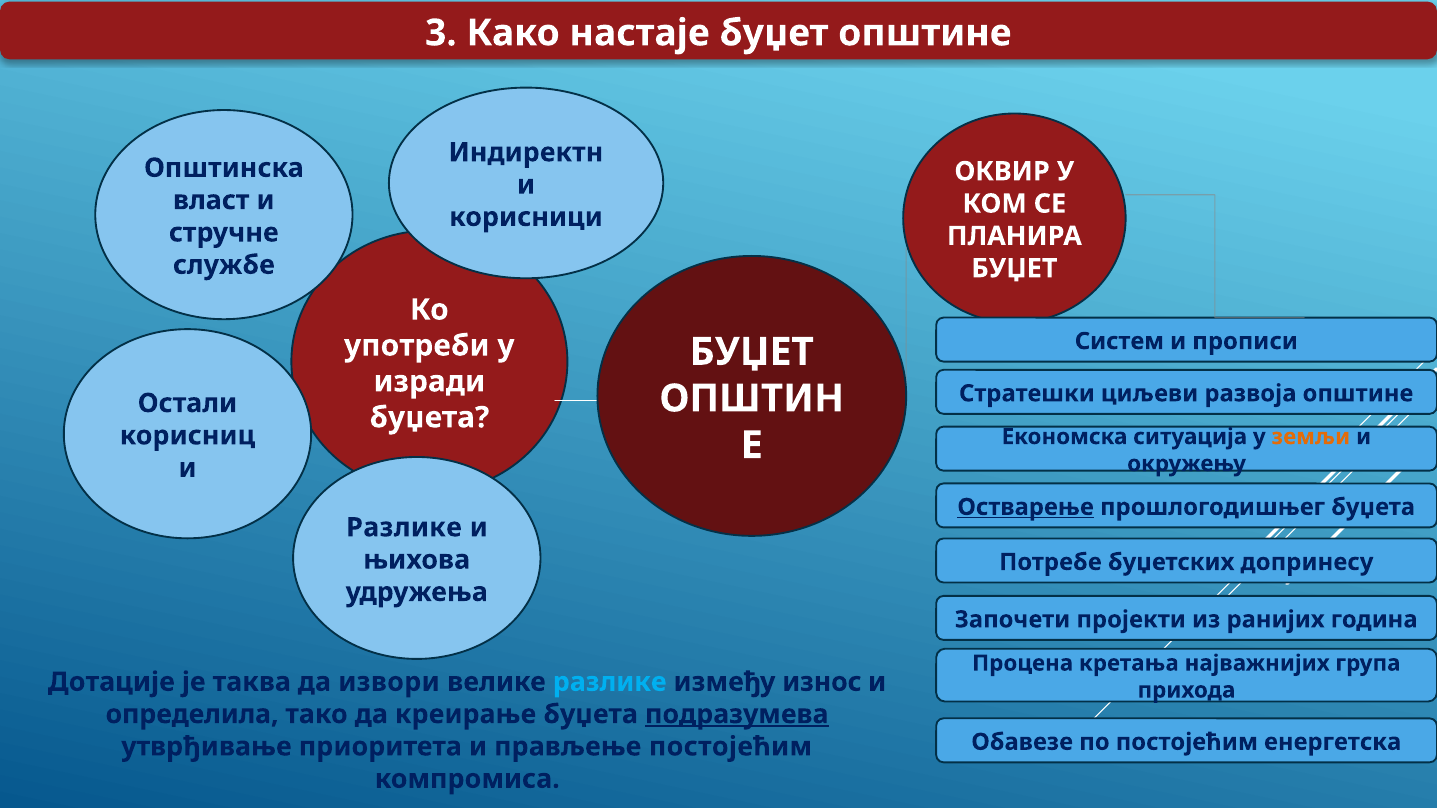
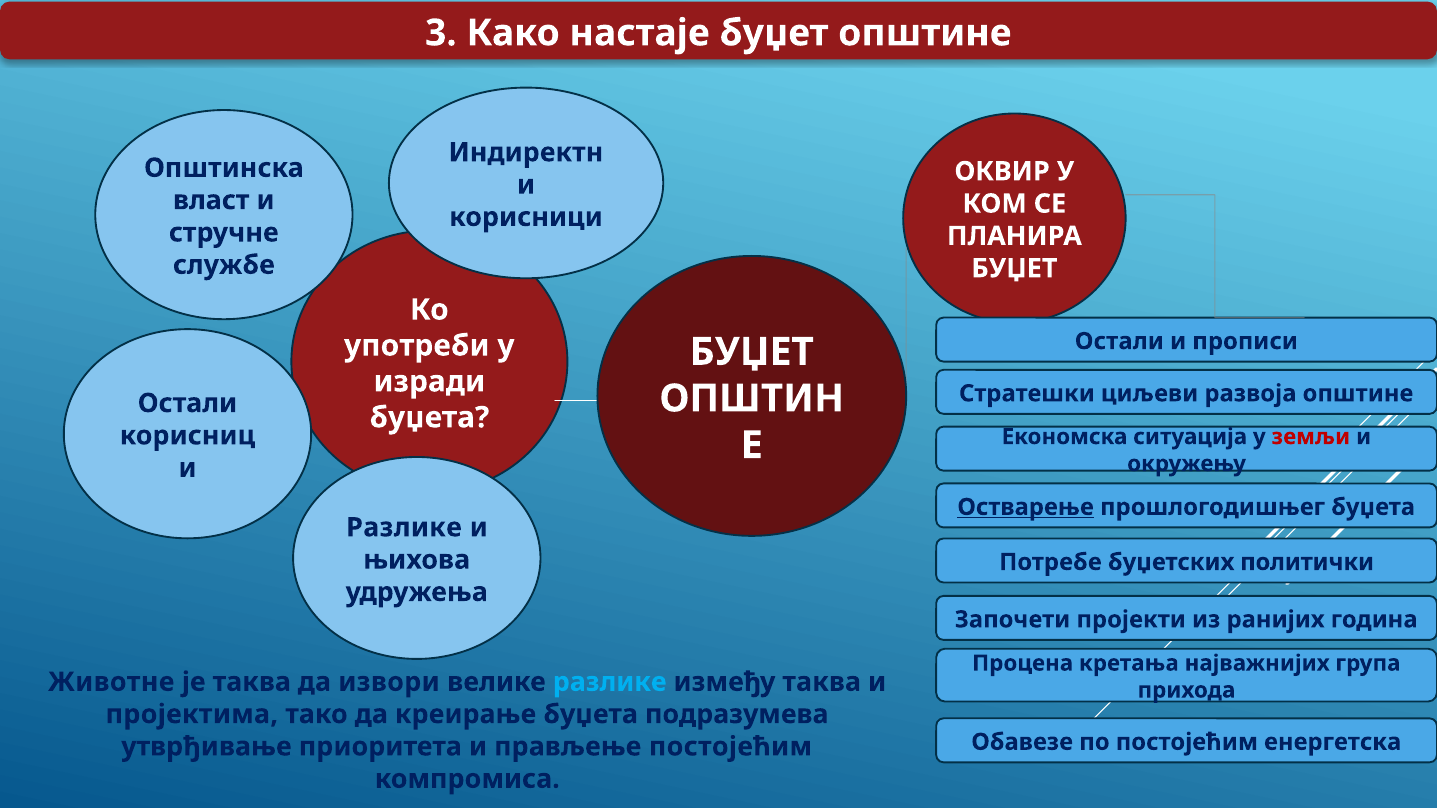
Систем: Систем -> Остали (1119, 341)
земљи colour: orange -> red (1311, 437)
допринесу: допринесу -> политички (1307, 562)
Дотације: Дотације -> Животне (111, 682)
између износ: износ -> таква (822, 682)
определила: определила -> пројектима (192, 715)
подразумева underline: present -> none (737, 715)
